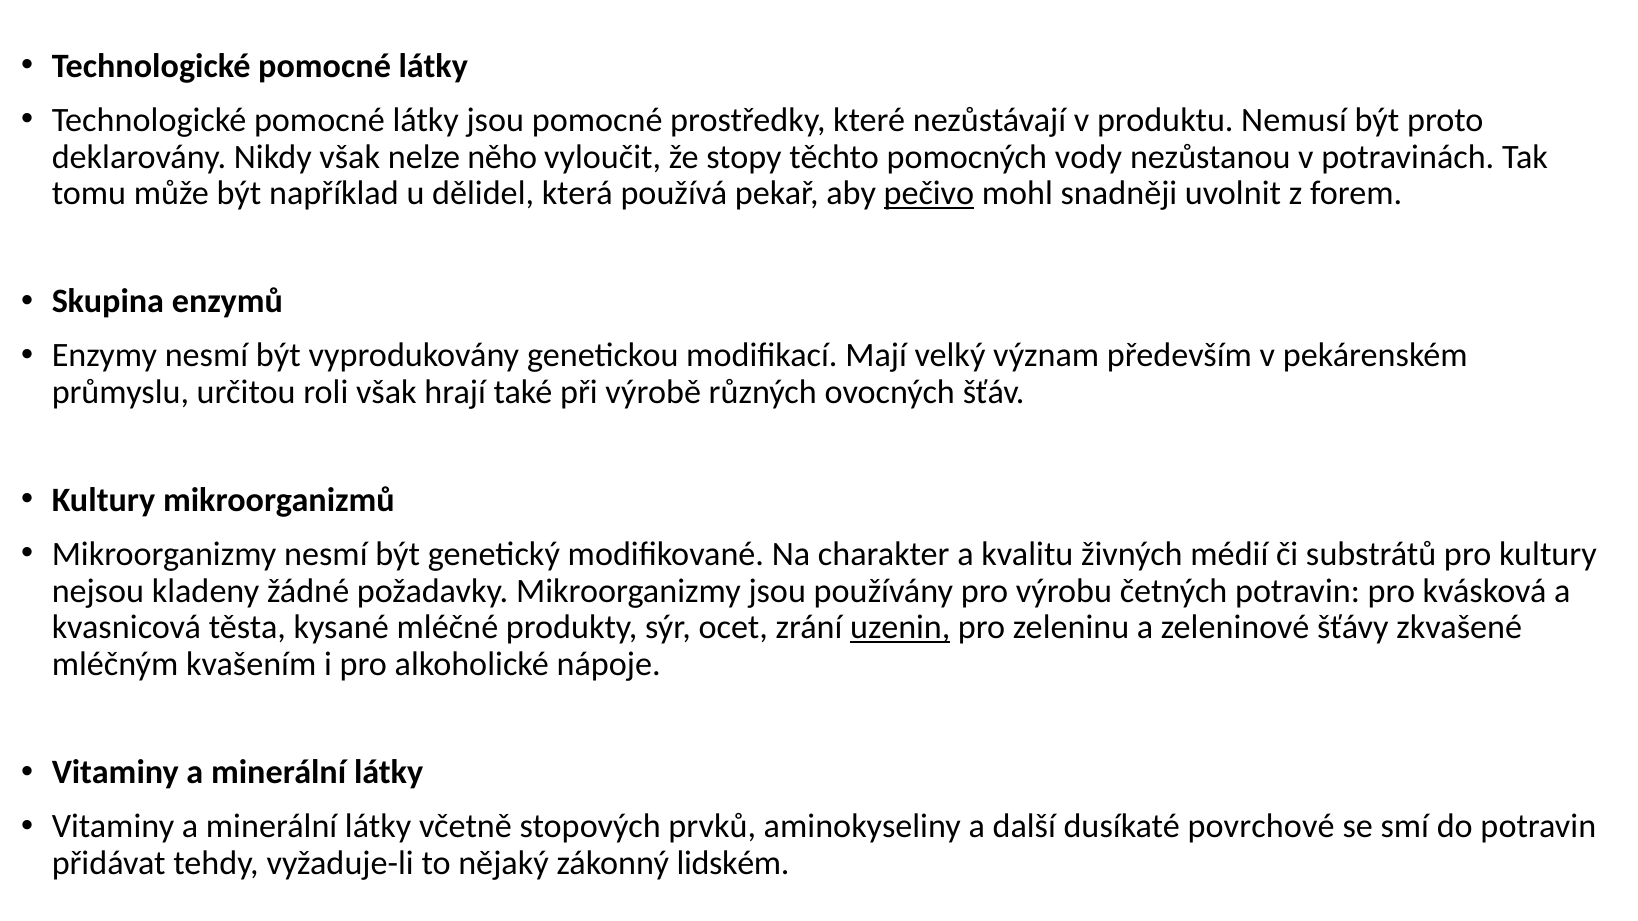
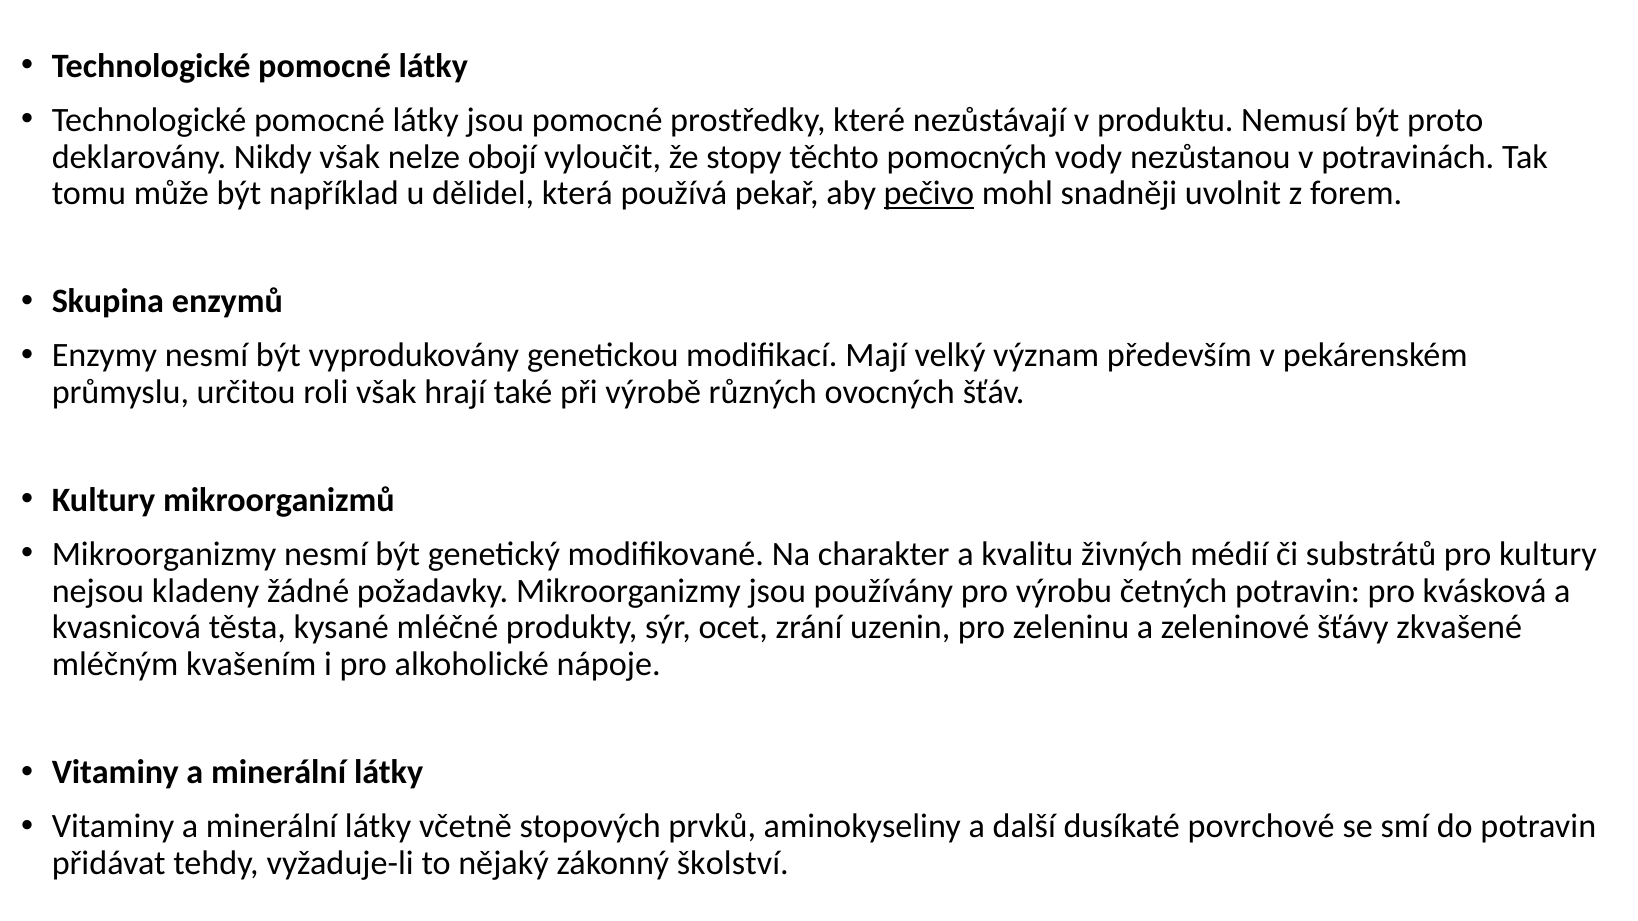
něho: něho -> obojí (502, 157)
uzenin underline: present -> none (900, 628)
lidském: lidském -> školství (733, 863)
